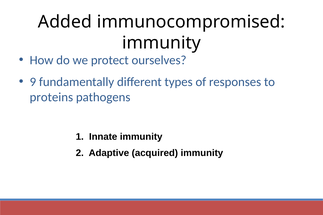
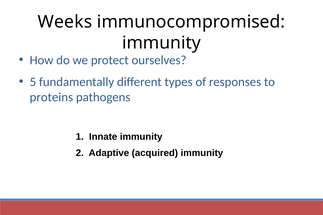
Added: Added -> Weeks (65, 22)
9: 9 -> 5 (33, 82)
